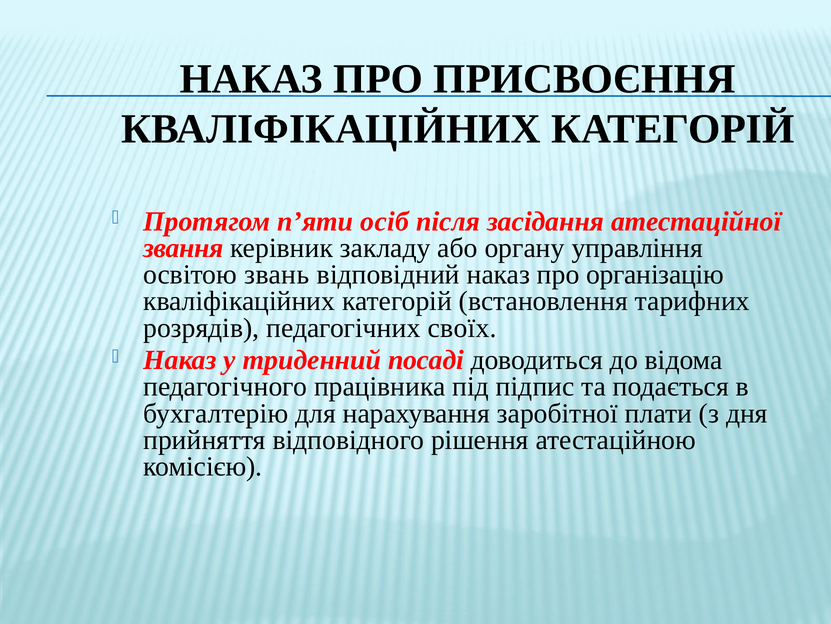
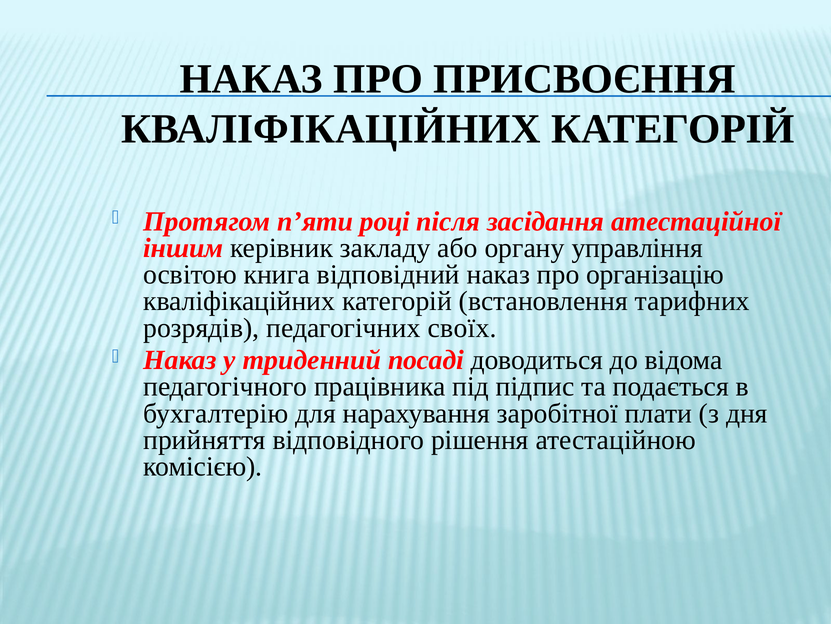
осіб: осіб -> році (385, 221)
звання: звання -> іншим (183, 248)
звань: звань -> книга (277, 274)
